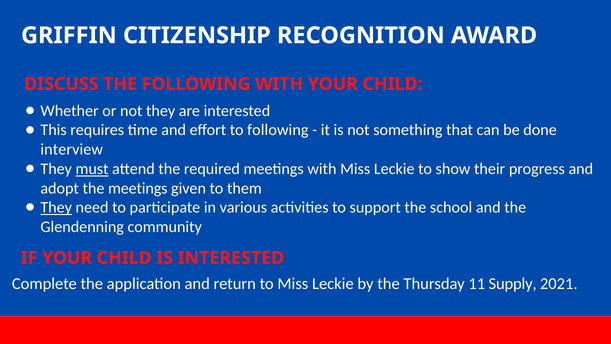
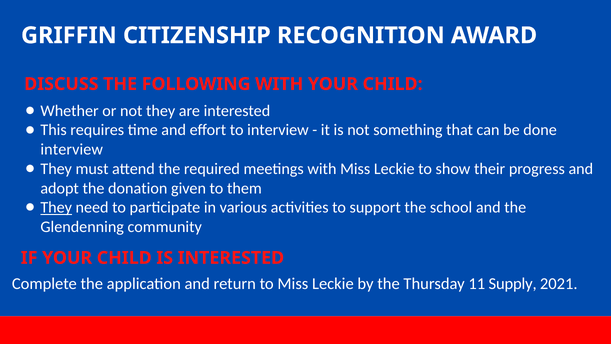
to following: following -> interview (278, 130)
must underline: present -> none (92, 169)
the meetings: meetings -> donation (138, 188)
